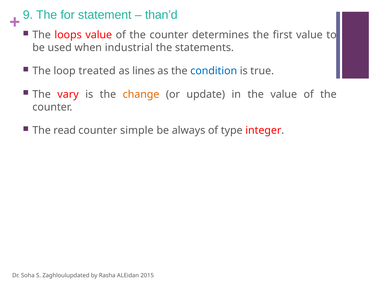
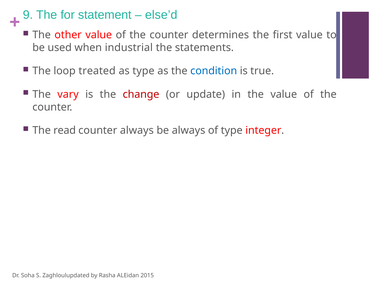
than’d: than’d -> else’d (161, 15)
loops: loops -> other (68, 35)
as lines: lines -> type (143, 71)
change colour: orange -> red (141, 94)
counter simple: simple -> always (137, 130)
